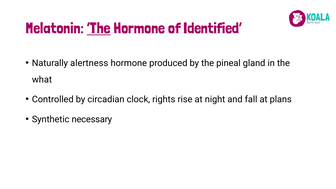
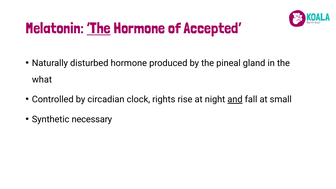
Identified: Identified -> Accepted (213, 28)
alertness: alertness -> disturbed (89, 63)
and underline: none -> present (235, 99)
plans: plans -> small (281, 99)
